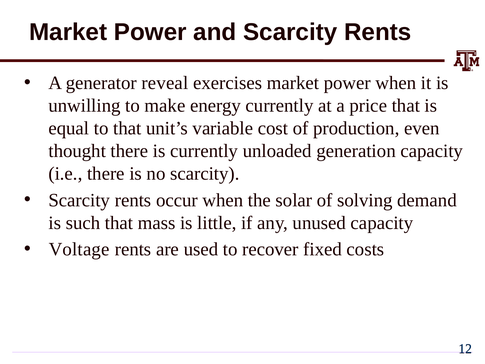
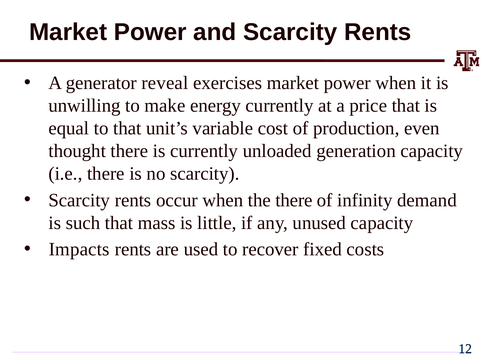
the solar: solar -> there (294, 200)
solving: solving -> infinity (365, 200)
Voltage: Voltage -> Impacts (79, 249)
